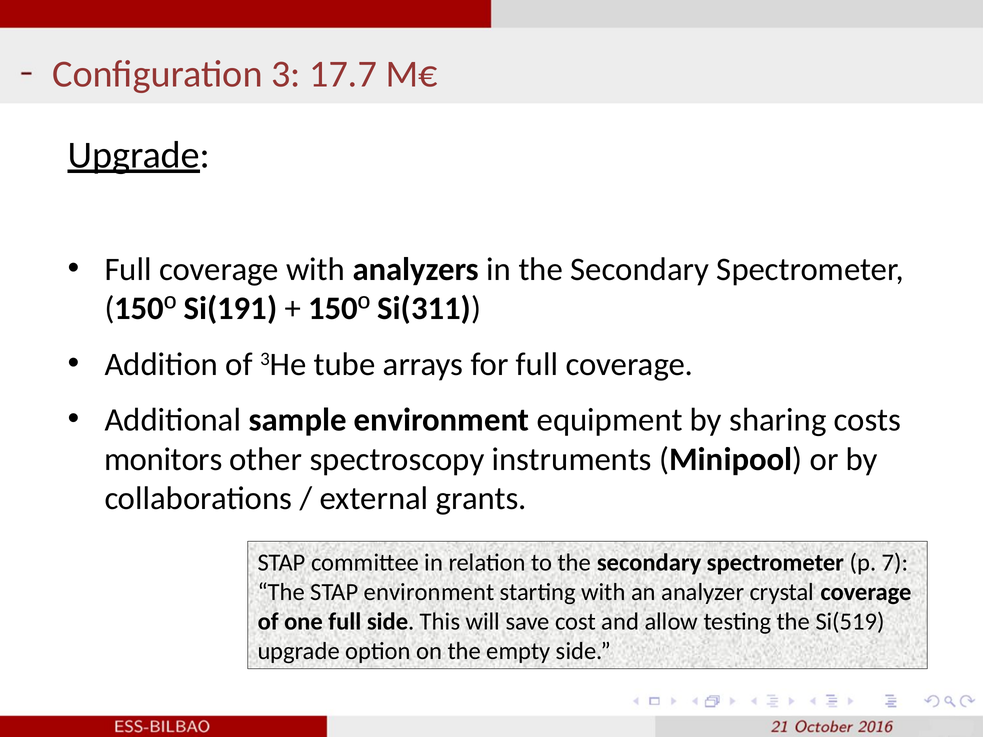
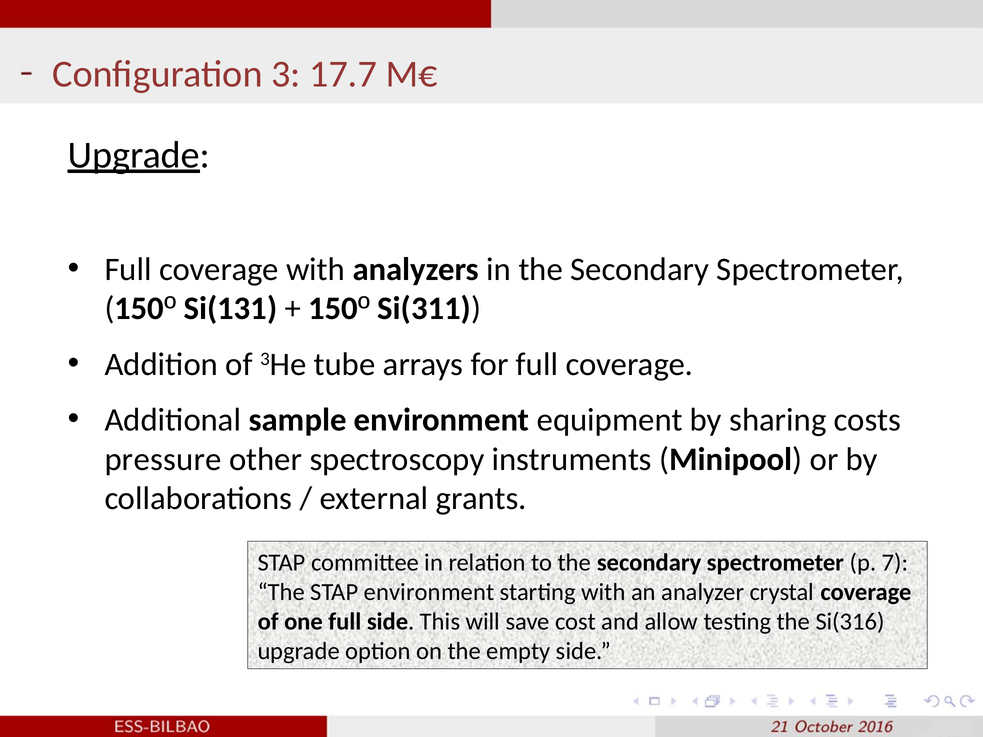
Si(191: Si(191 -> Si(131 (230, 309)
monitors: monitors -> pressure (163, 459)
Si(519: Si(519 -> Si(316 (850, 622)
